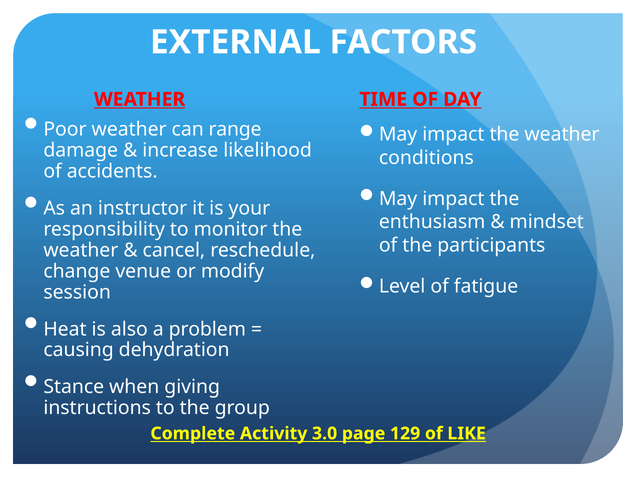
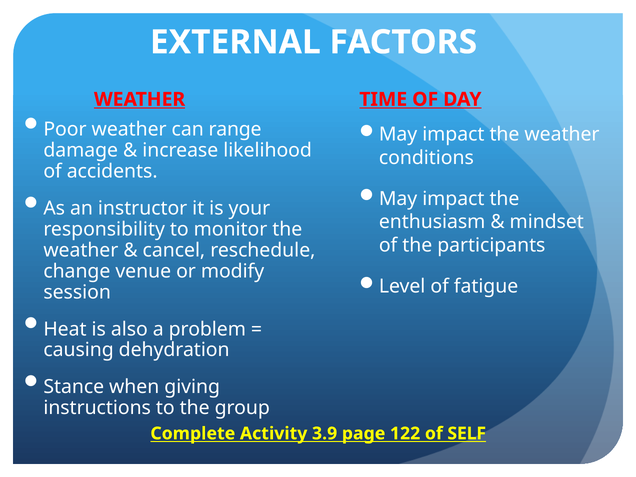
3.0: 3.0 -> 3.9 (325, 433)
129: 129 -> 122 (405, 433)
LIKE: LIKE -> SELF (467, 433)
